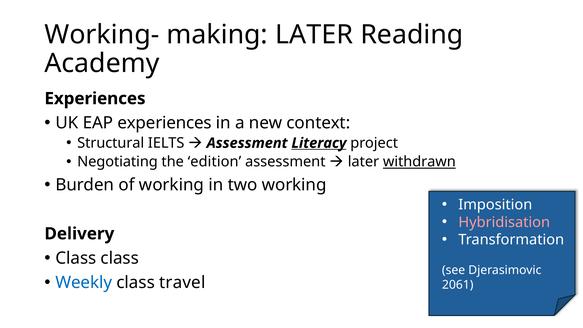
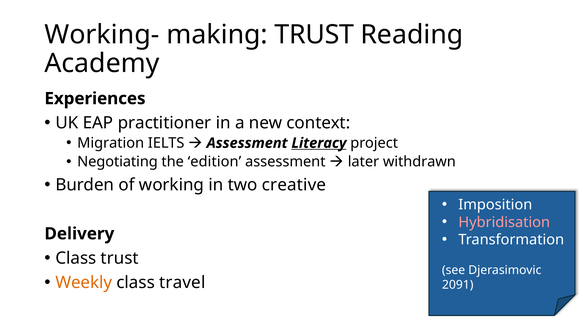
making LATER: LATER -> TRUST (314, 35)
EAP experiences: experiences -> practitioner (165, 123)
Structural: Structural -> Migration (111, 143)
withdrawn underline: present -> none (419, 162)
two working: working -> creative (294, 185)
Class class: class -> trust (120, 258)
Weekly colour: blue -> orange (84, 283)
2061: 2061 -> 2091 (458, 285)
